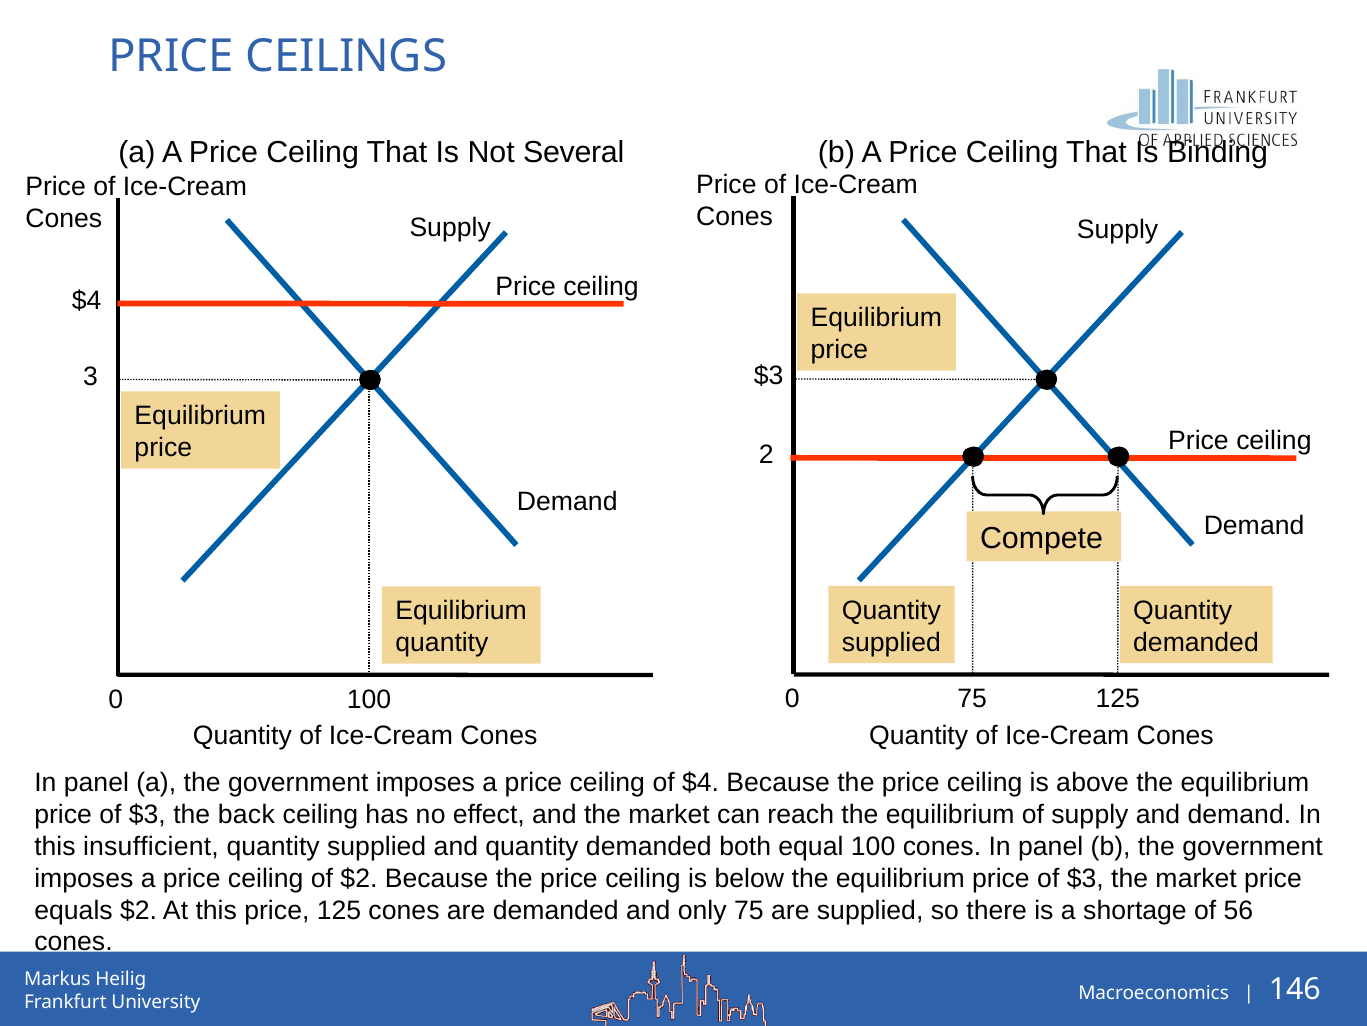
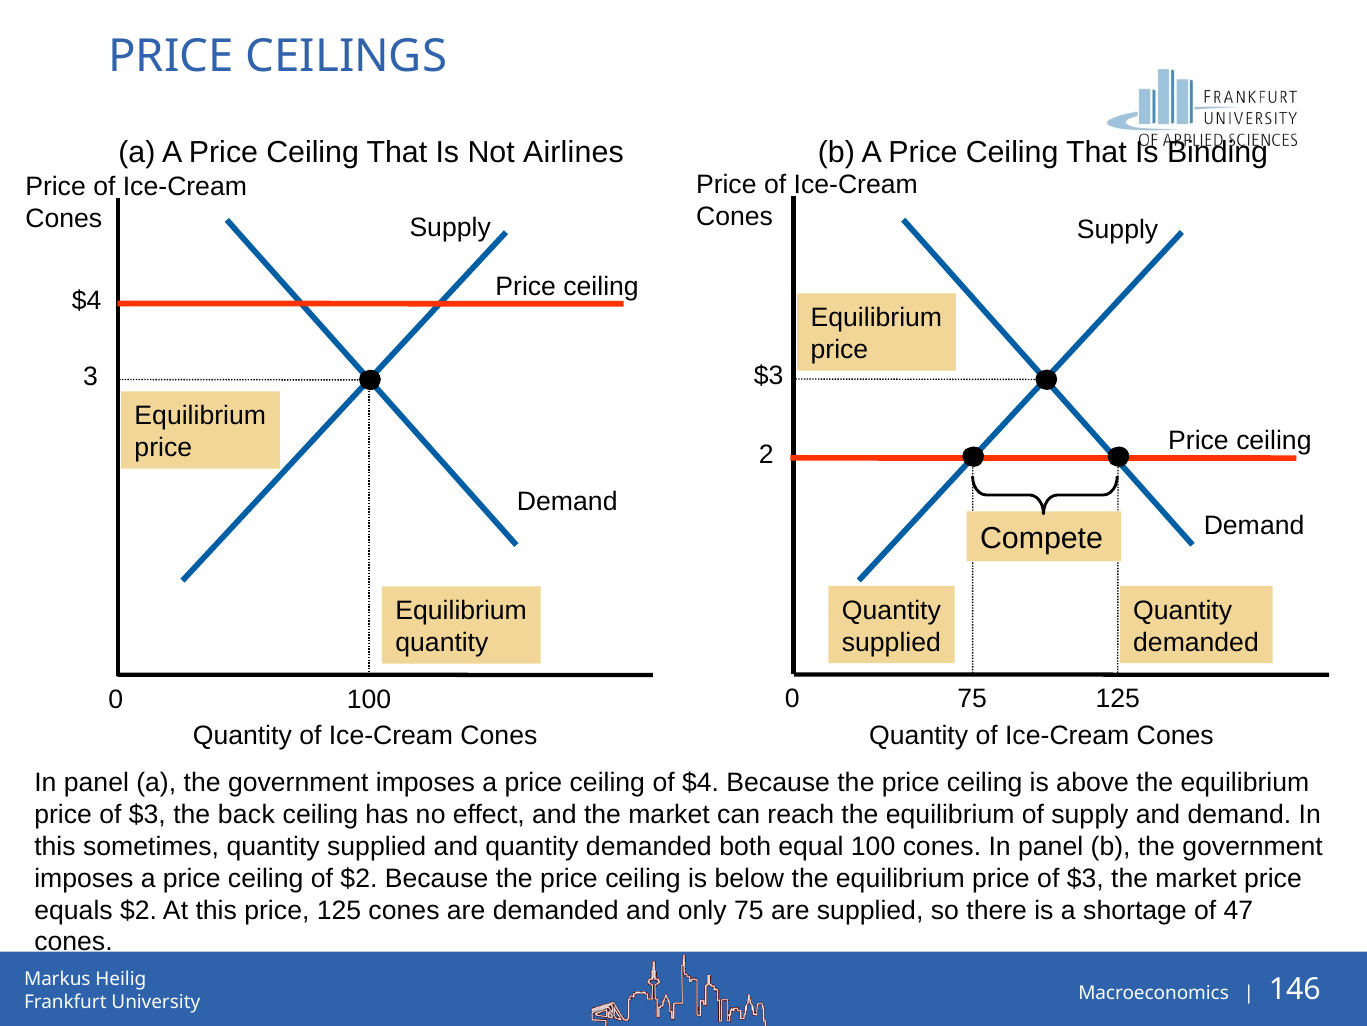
Several: Several -> Airlines (573, 153)
insufficient: insufficient -> sometimes (151, 846)
56: 56 -> 47 (1238, 910)
